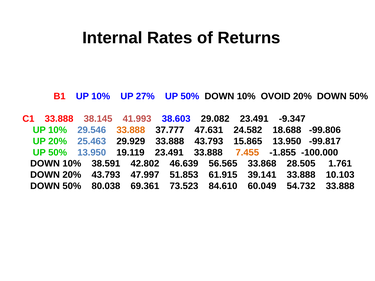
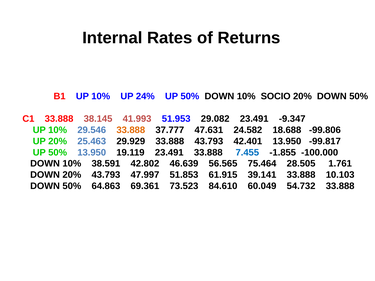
27%: 27% -> 24% (145, 96)
OVOID: OVOID -> SOCIO (276, 96)
38.603: 38.603 -> 51.953 (176, 119)
15.865: 15.865 -> 42.401 (248, 141)
7.455 colour: orange -> blue (247, 153)
33.868: 33.868 -> 75.464 (262, 164)
80.038: 80.038 -> 64.863 (106, 186)
